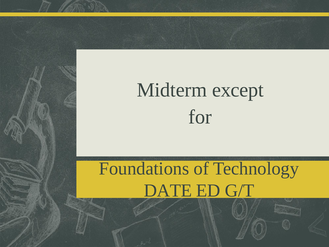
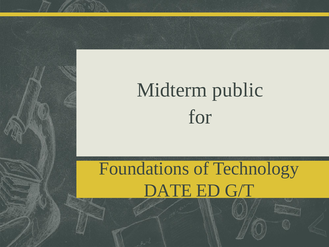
except: except -> public (238, 90)
